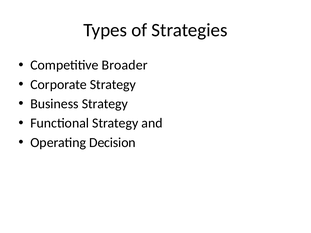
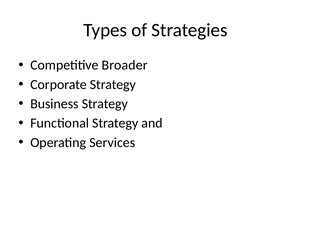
Decision: Decision -> Services (112, 143)
